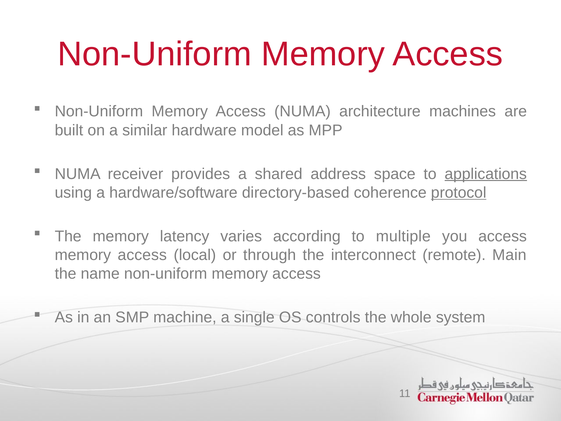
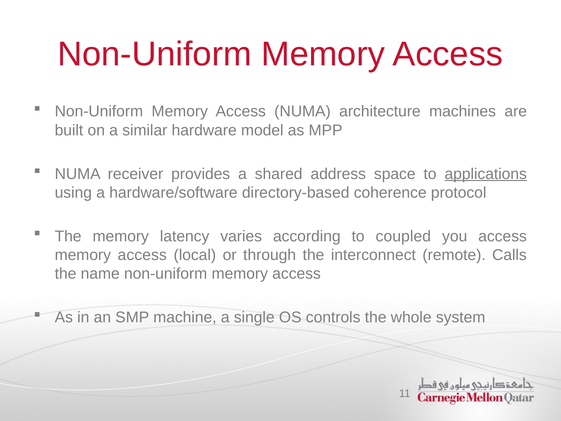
protocol underline: present -> none (459, 192)
multiple: multiple -> coupled (403, 236)
Main: Main -> Calls (509, 255)
